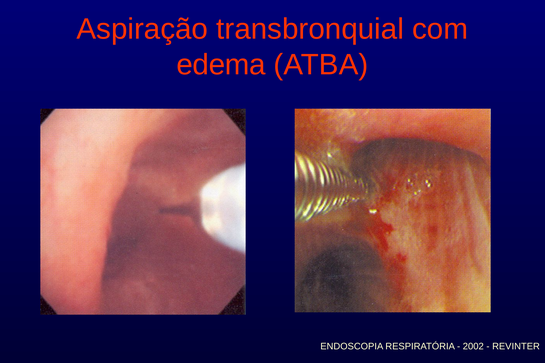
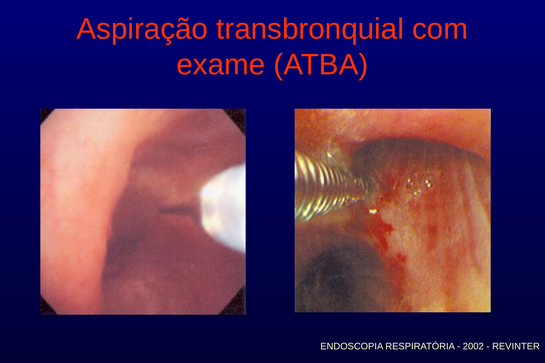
edema: edema -> exame (221, 65)
